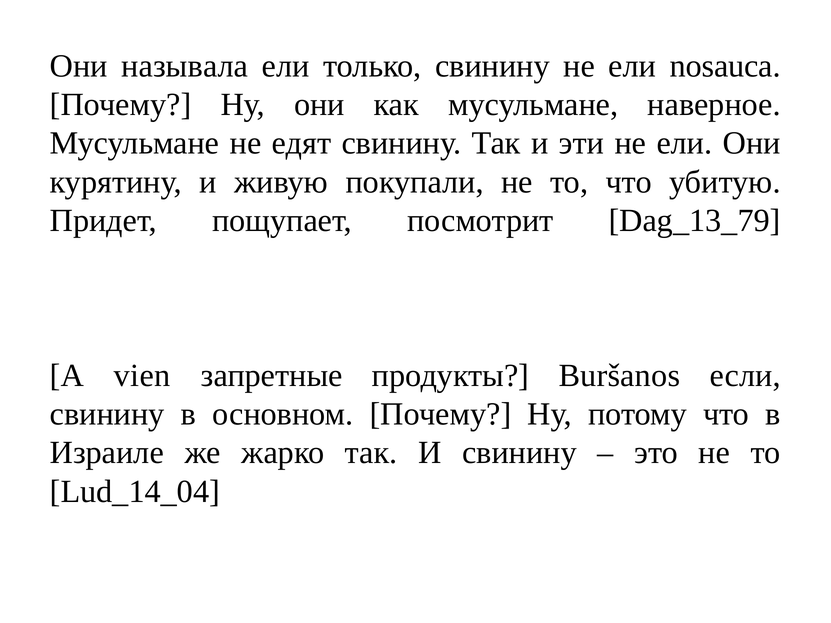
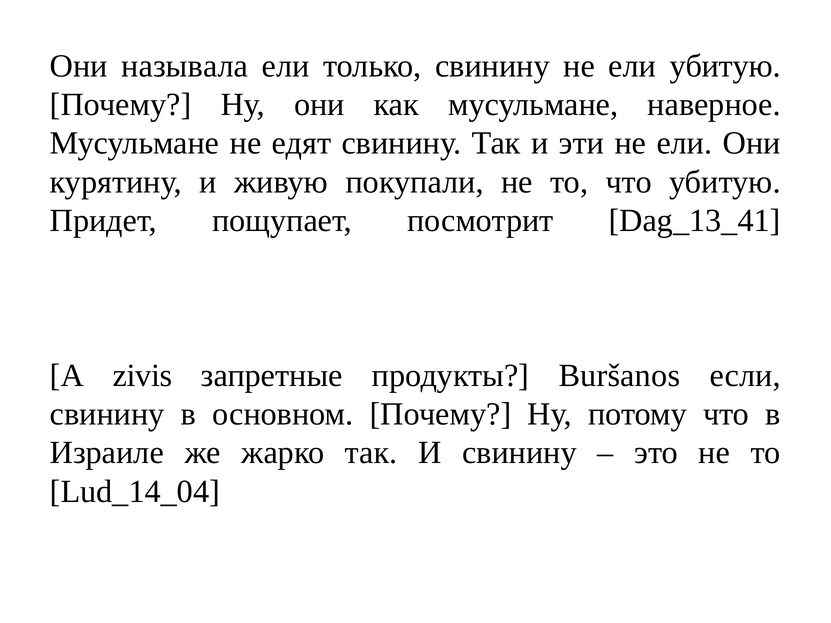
ели nosauca: nosauca -> убитую (725, 66)
Dag_13_79: Dag_13_79 -> Dag_13_41 (695, 221)
vien: vien -> zivis (143, 376)
